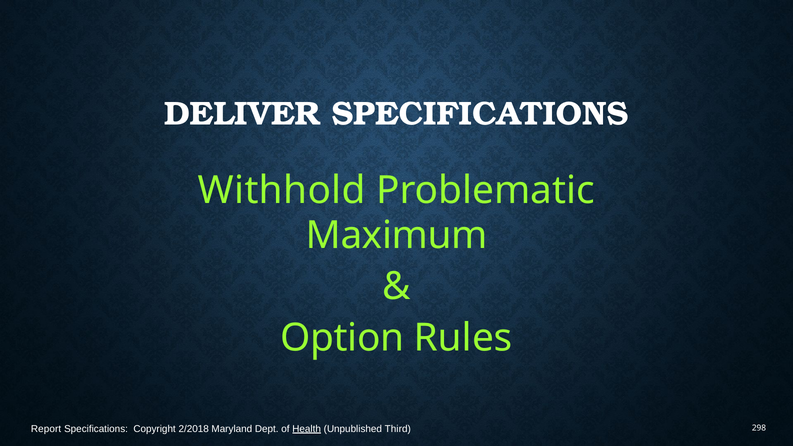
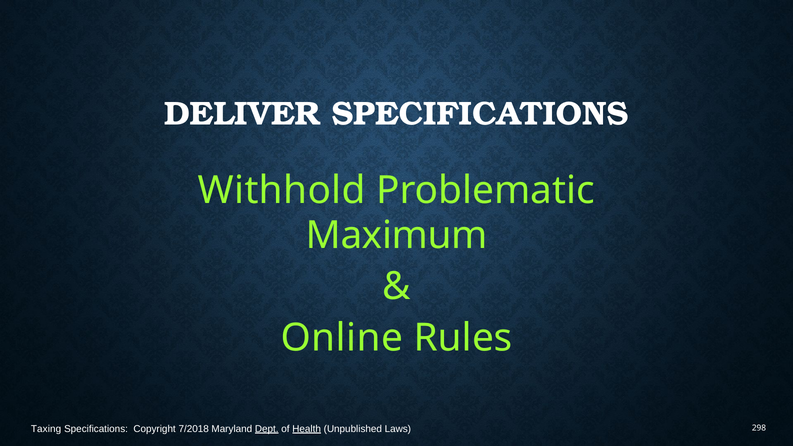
Option: Option -> Online (342, 338)
Report: Report -> Taxing (46, 429)
2/2018: 2/2018 -> 7/2018 (194, 429)
Dept underline: none -> present (267, 429)
Third: Third -> Laws (398, 429)
